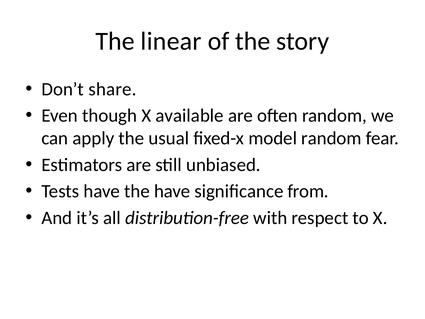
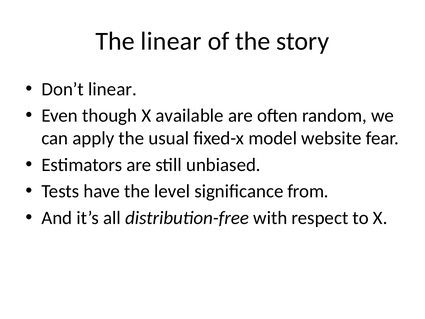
Don’t share: share -> linear (113, 89)
model random: random -> website (331, 138)
the have: have -> level (172, 191)
